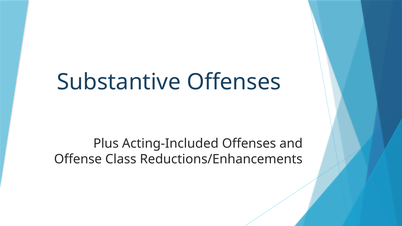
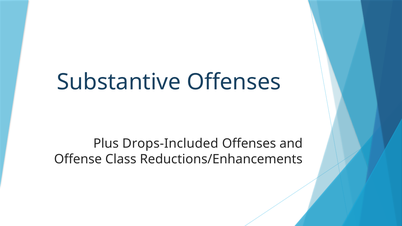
Acting-Included: Acting-Included -> Drops-Included (170, 144)
